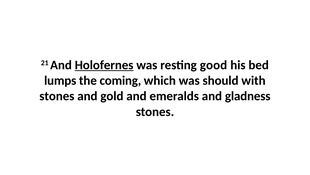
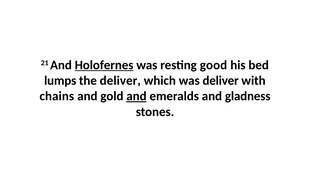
the coming: coming -> deliver (120, 80)
was should: should -> deliver (221, 80)
stones: stones -> chains (57, 96)
and underline: none -> present (136, 96)
